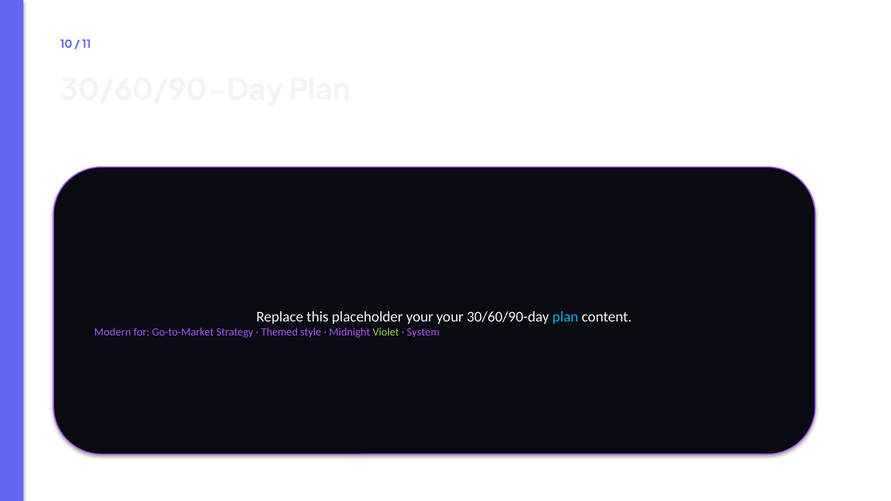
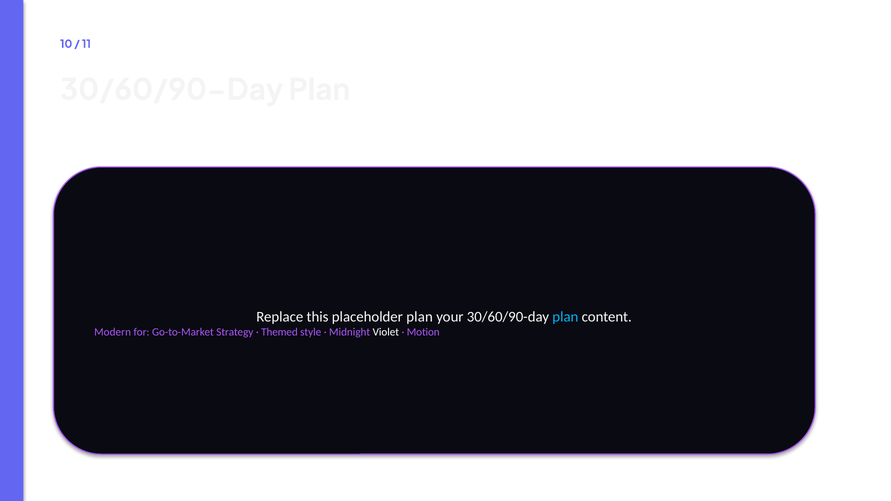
placeholder your: your -> plan (420, 317)
Violet colour: light green -> white (386, 332)
System: System -> Motion (423, 332)
